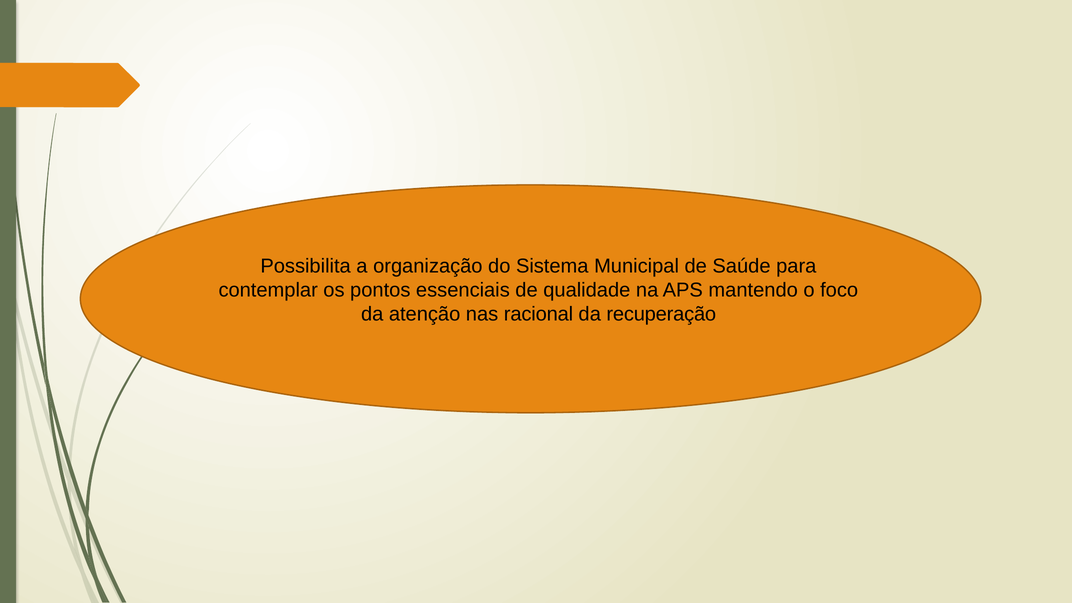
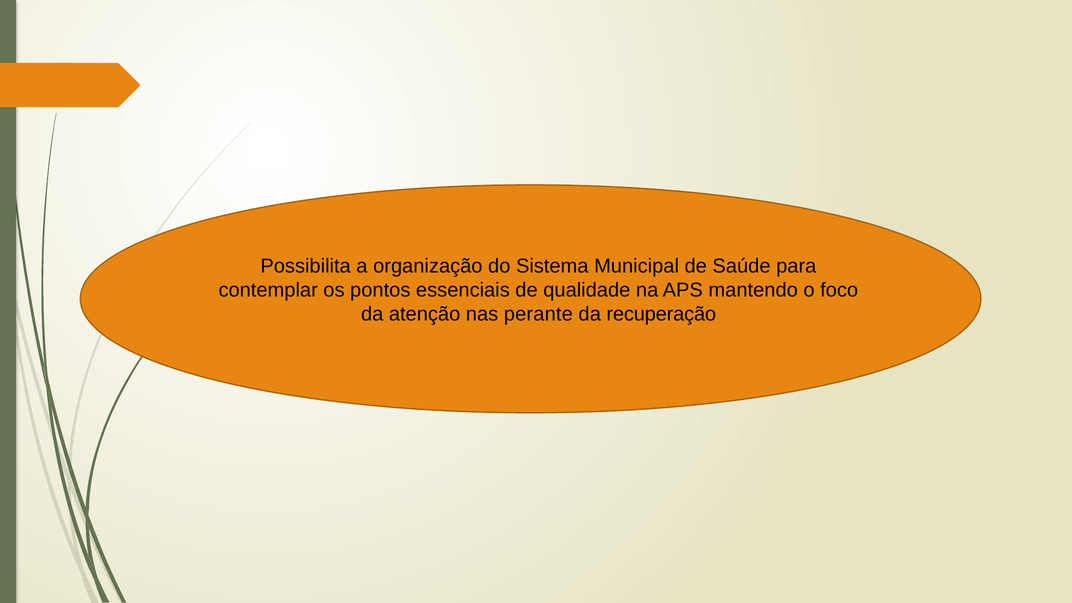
racional: racional -> perante (538, 314)
